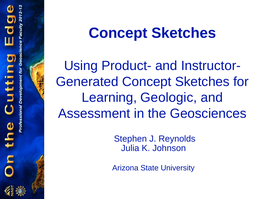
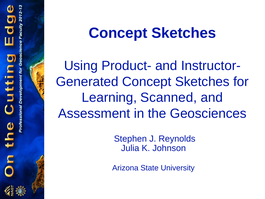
Geologic: Geologic -> Scanned (169, 97)
